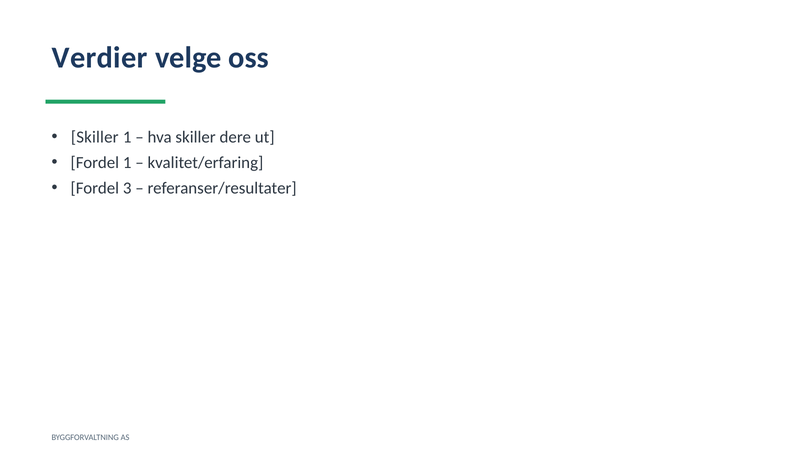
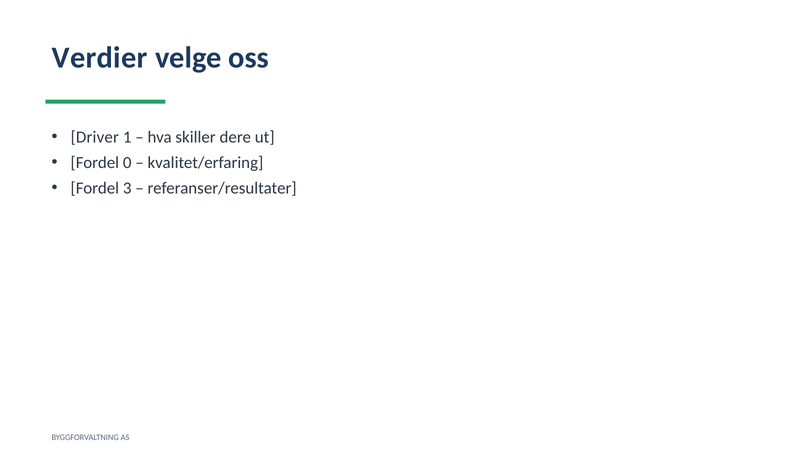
Skiller: Skiller -> Driver (95, 137)
Fordel 1: 1 -> 0 (127, 163)
